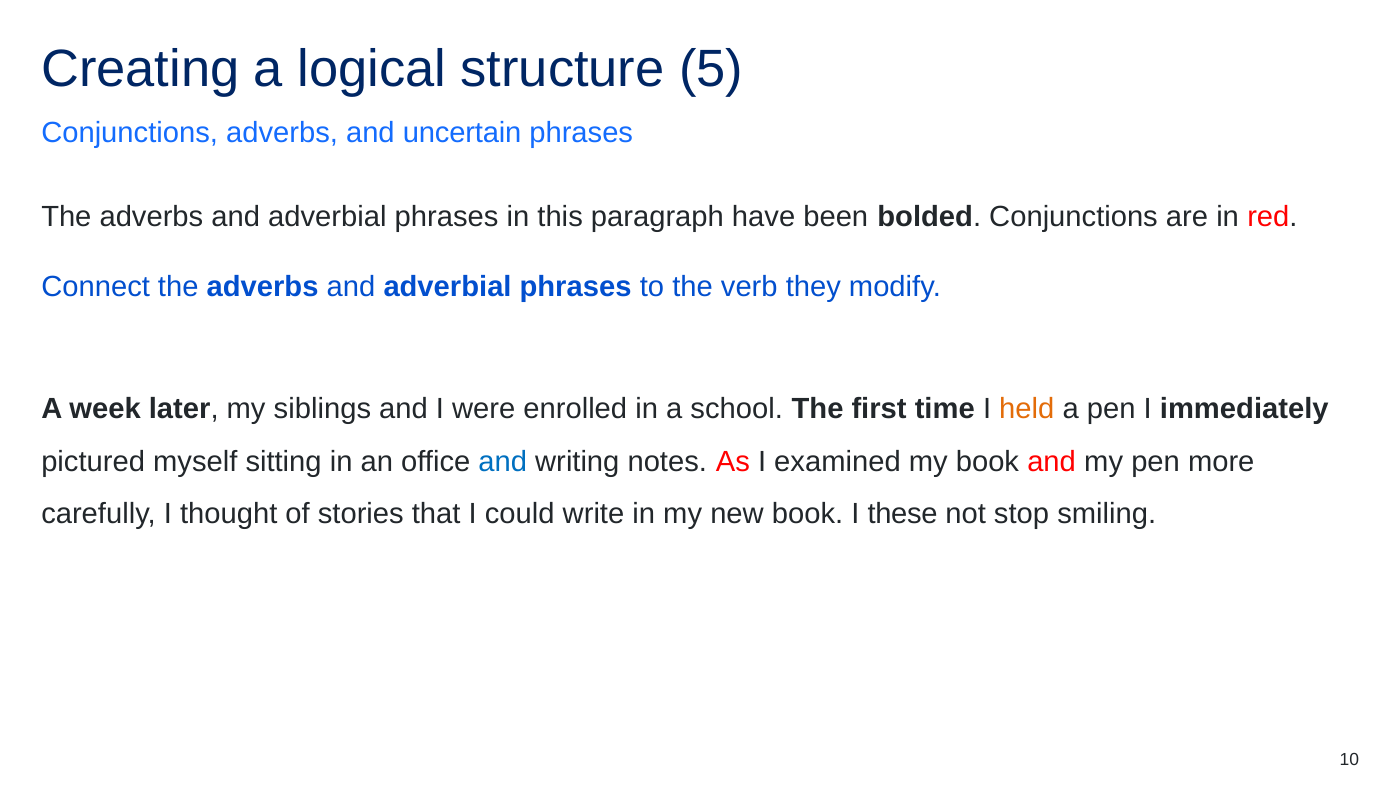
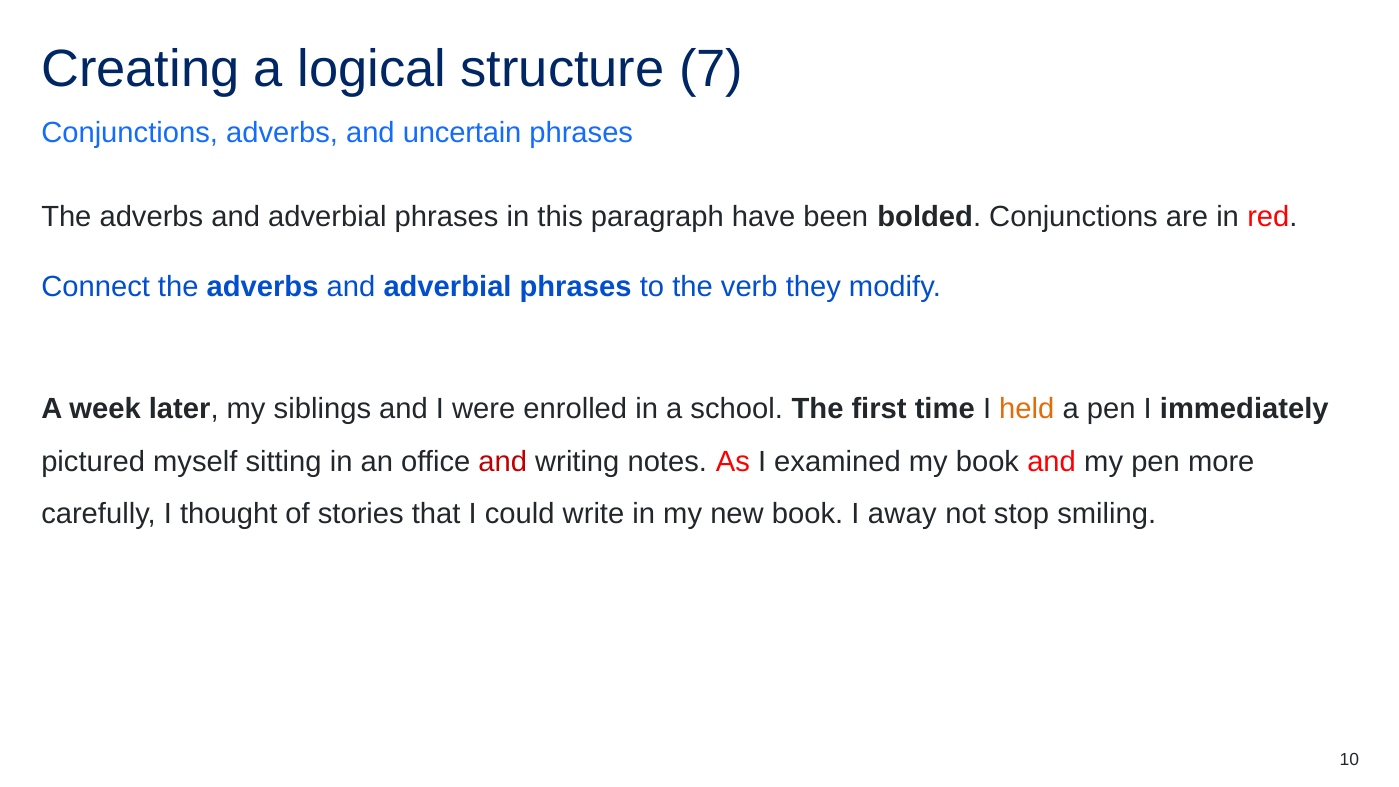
5: 5 -> 7 (711, 69)
and colour: blue -> red (503, 462)
these: these -> away (902, 514)
